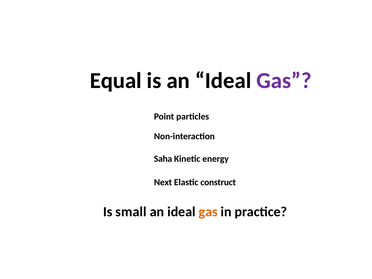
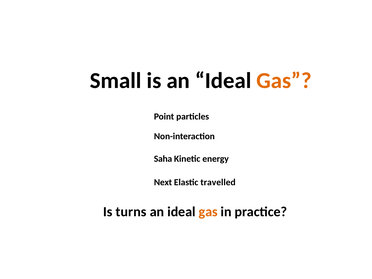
Equal: Equal -> Small (116, 81)
Gas colour: purple -> orange (284, 81)
construct: construct -> travelled (218, 182)
small: small -> turns (131, 212)
